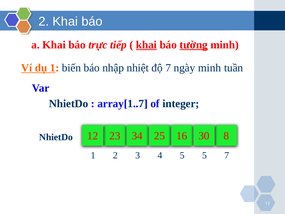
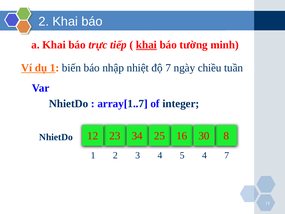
tường underline: present -> none (194, 45)
ngày minh: minh -> chiều (210, 68)
5 5: 5 -> 4 (204, 155)
